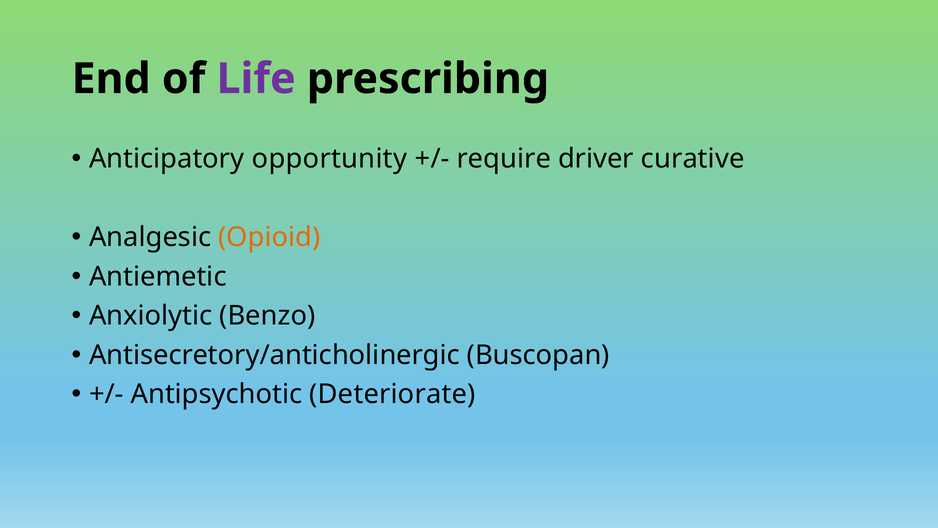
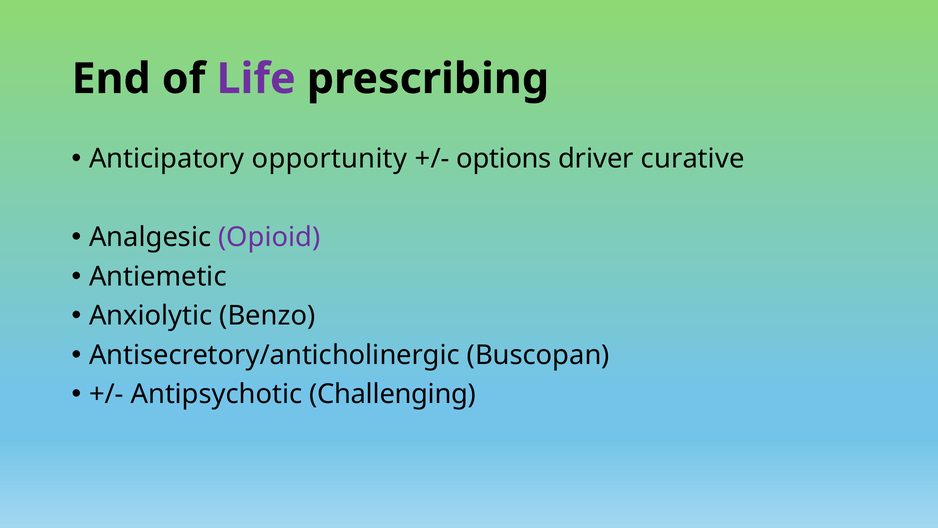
require: require -> options (504, 159)
Opioid colour: orange -> purple (269, 237)
Deteriorate: Deteriorate -> Challenging (393, 394)
